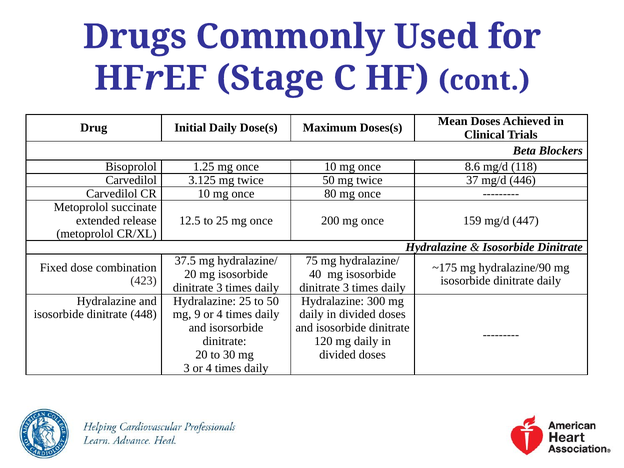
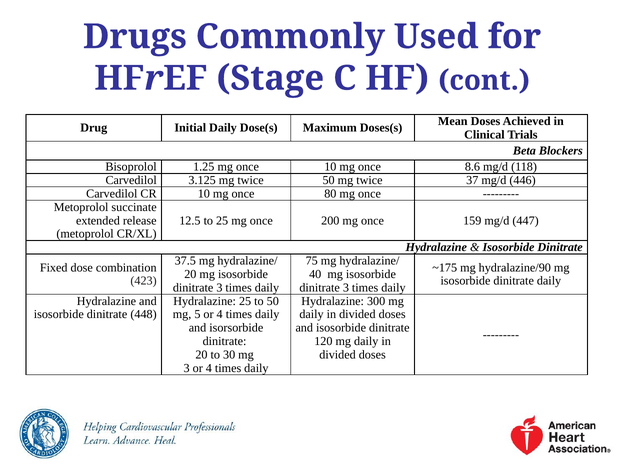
9: 9 -> 5 (197, 314)
